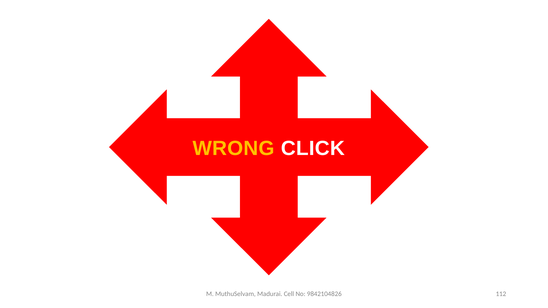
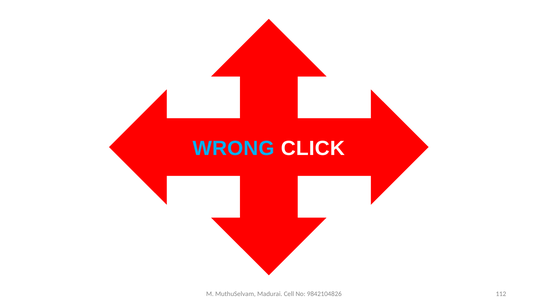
WRONG colour: yellow -> light blue (233, 149)
